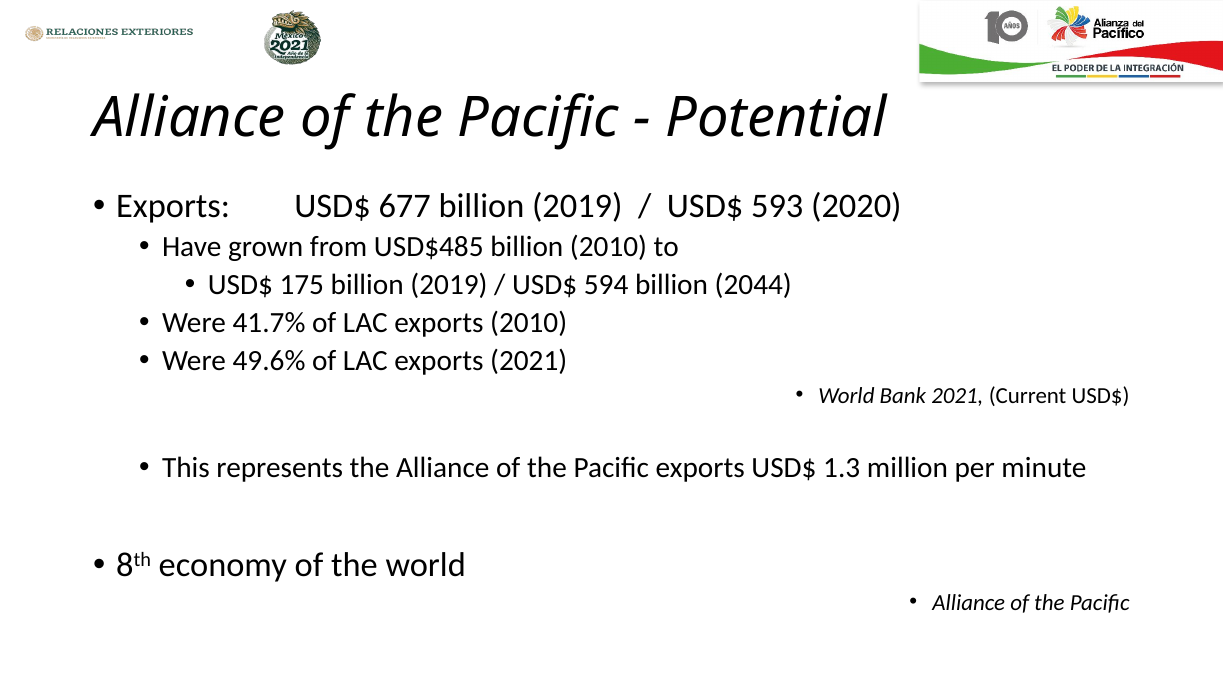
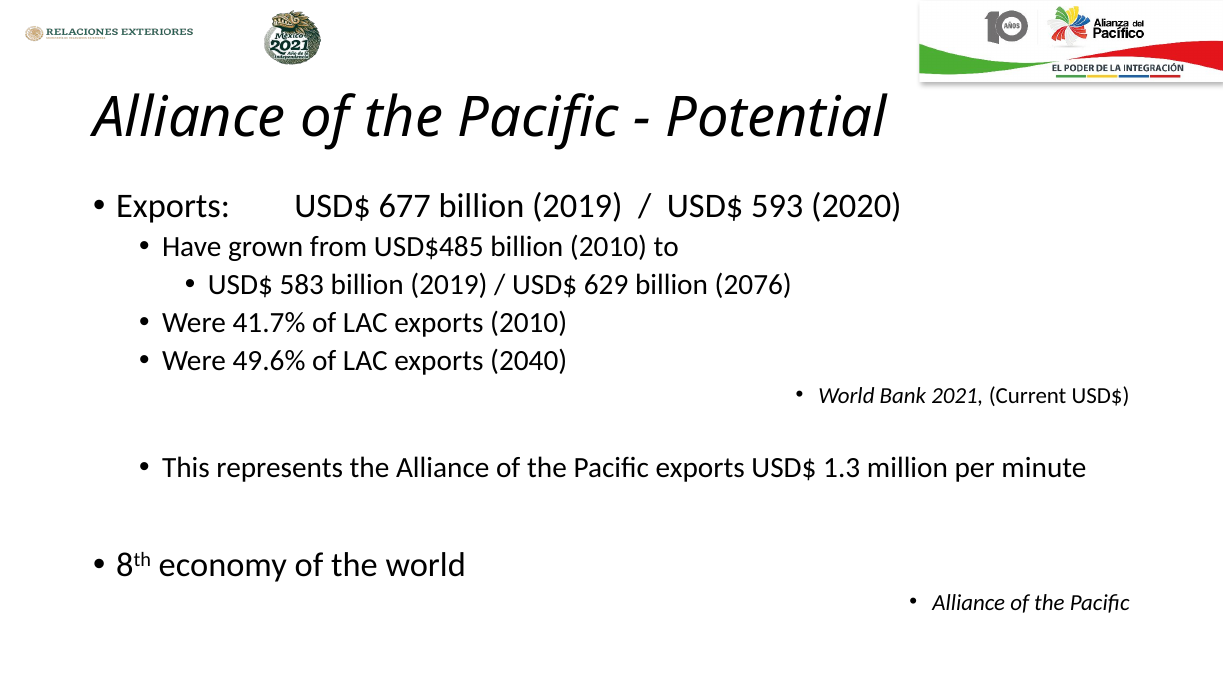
175: 175 -> 583 (302, 285)
594: 594 -> 629 (606, 285)
2044: 2044 -> 2076 (753, 285)
exports 2021: 2021 -> 2040 (529, 361)
